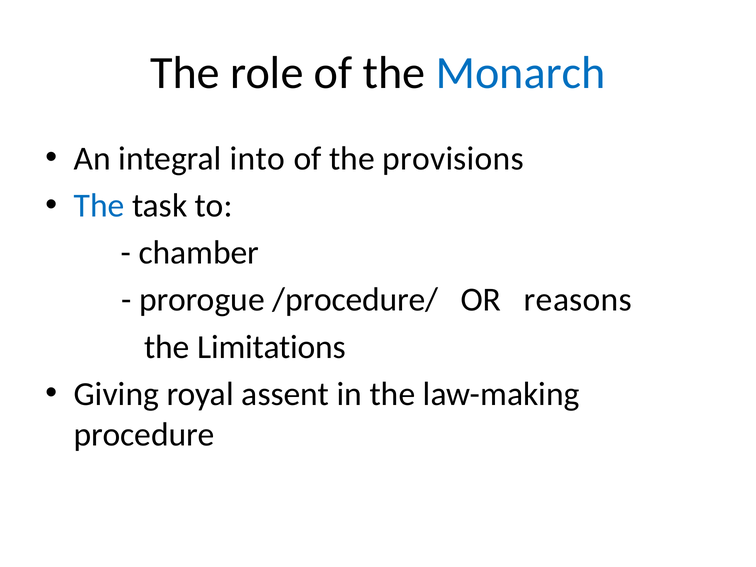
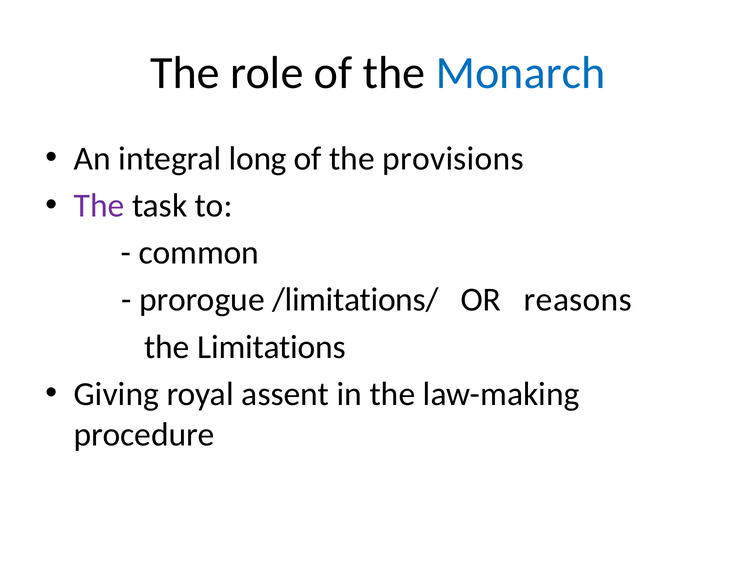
into: into -> long (258, 159)
The colour: blue -> purple (99, 206)
chamber: chamber -> common (199, 253)
/procedure/: /procedure/ -> /limitations/ (355, 300)
